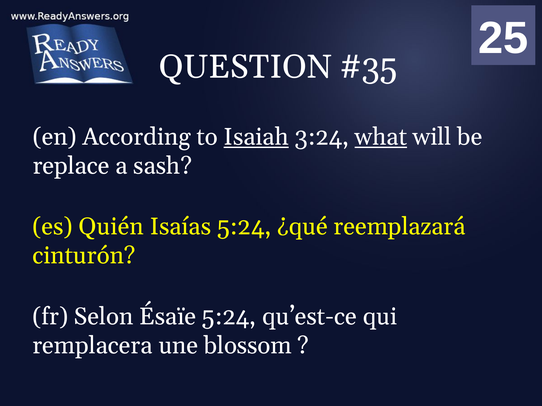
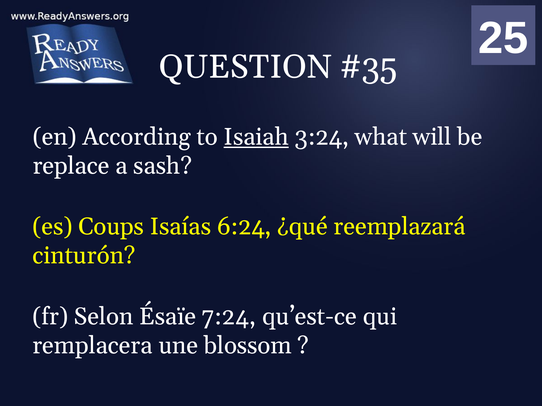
what underline: present -> none (381, 137)
Quién: Quién -> Coups (111, 227)
Isaías 5:24: 5:24 -> 6:24 (244, 227)
Ésaïe 5:24: 5:24 -> 7:24 (229, 317)
